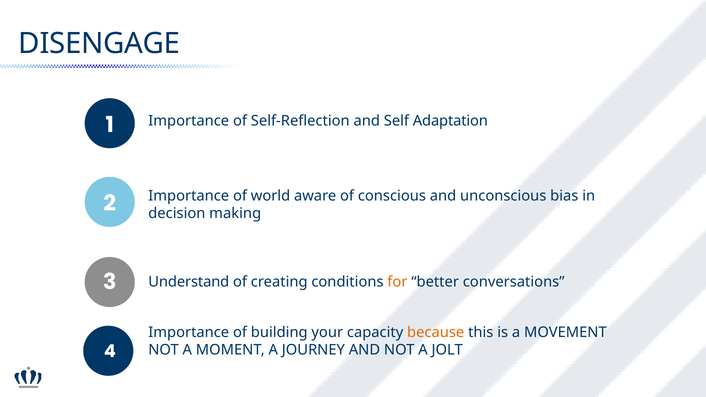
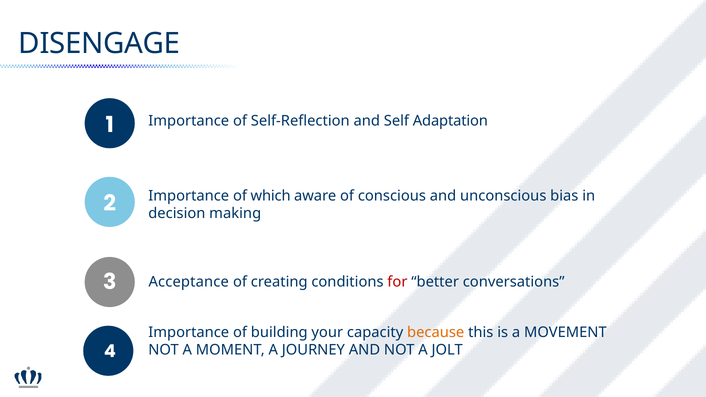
world: world -> which (271, 196)
Understand: Understand -> Acceptance (189, 282)
for colour: orange -> red (397, 282)
